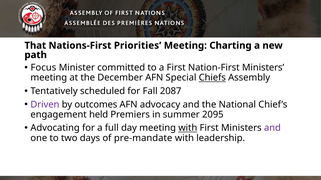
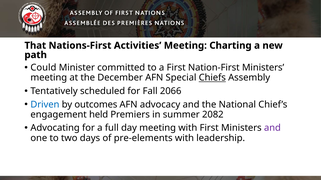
Priorities: Priorities -> Activities (138, 46)
Focus: Focus -> Could (43, 68)
2087: 2087 -> 2066 (171, 91)
Driven colour: purple -> blue (45, 105)
2095: 2095 -> 2082 (213, 115)
with underline: present -> none (188, 128)
pre-mandate: pre-mandate -> pre-elements (143, 138)
